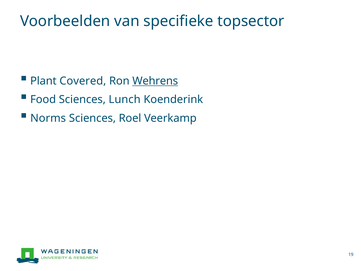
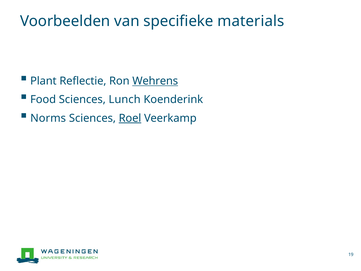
topsector: topsector -> materials (251, 21)
Covered: Covered -> Reflectie (83, 81)
Roel underline: none -> present (130, 118)
